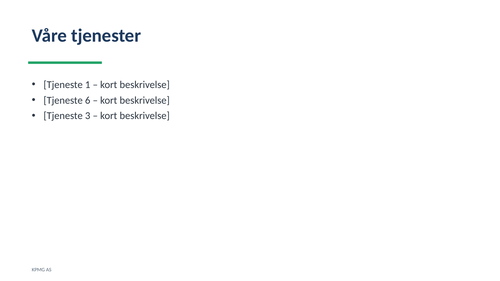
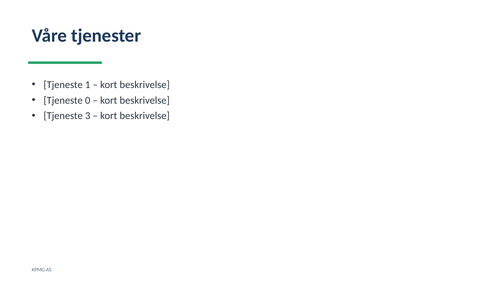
6: 6 -> 0 (88, 100)
